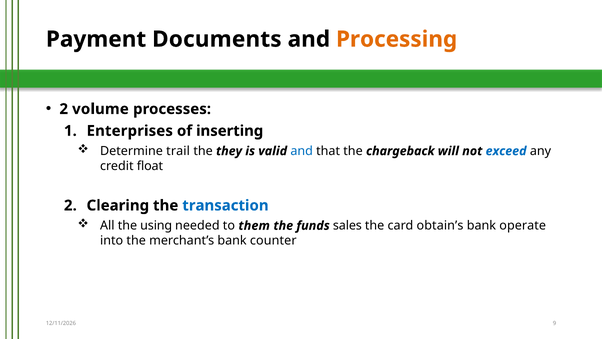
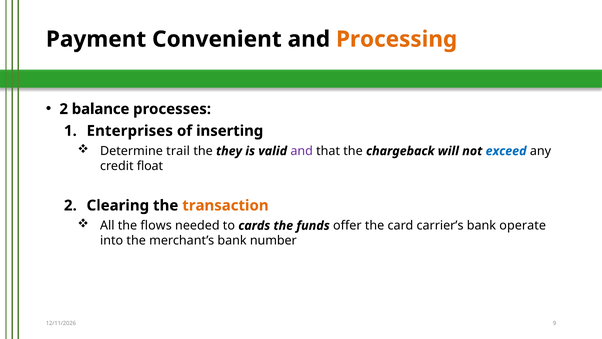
Documents: Documents -> Convenient (217, 39)
volume: volume -> balance (101, 109)
and colour: blue -> purple (302, 151)
transaction colour: blue -> orange (225, 205)
using: using -> flows (156, 225)
them: them -> cards (254, 225)
sales: sales -> offer (347, 225)
obtain’s: obtain’s -> carrier’s (440, 225)
counter: counter -> number (273, 240)
